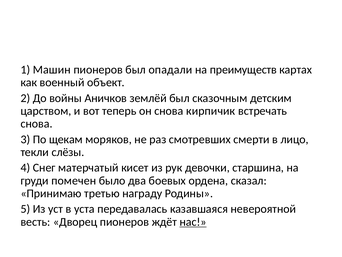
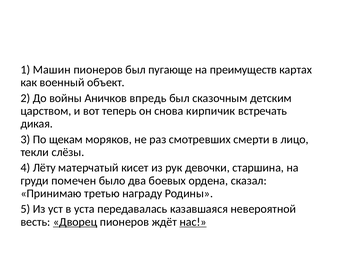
опадали: опадали -> пугающе (170, 70)
землёй: землёй -> впредь (148, 98)
снова: снова -> дикая (37, 124)
Снег: Снег -> Лёту (44, 167)
Дворец underline: none -> present (75, 221)
